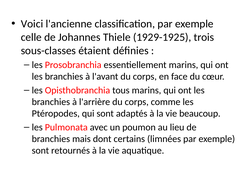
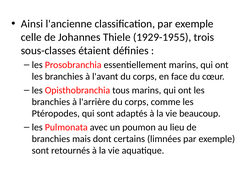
Voici: Voici -> Ainsi (32, 24)
1929-1925: 1929-1925 -> 1929-1955 (162, 37)
